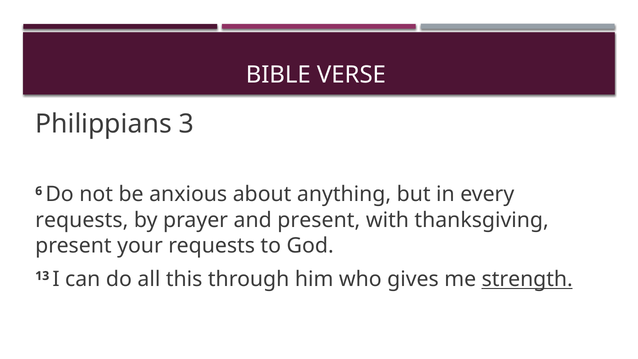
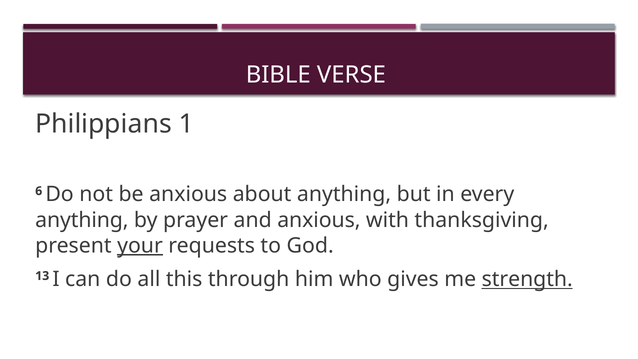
3: 3 -> 1 (186, 124)
requests: requests -> anything (82, 220)
and present: present -> anxious (319, 220)
your underline: none -> present (140, 245)
